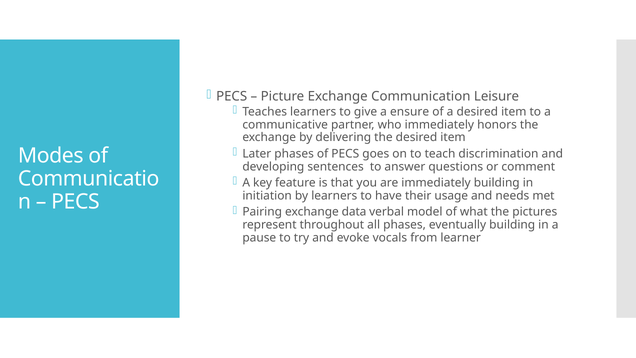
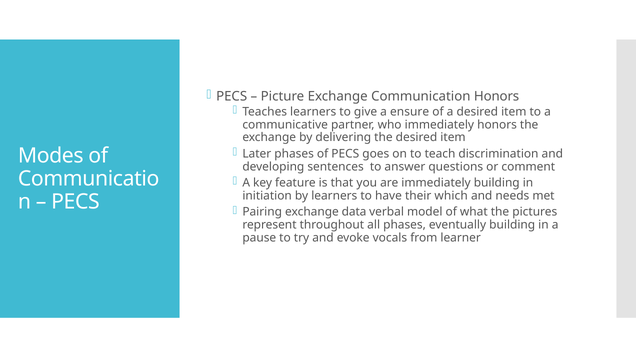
Communication Leisure: Leisure -> Honors (497, 96)
usage: usage -> which (451, 196)
